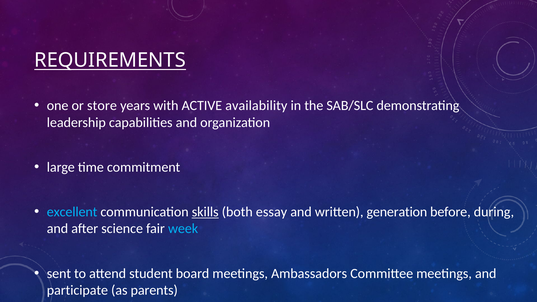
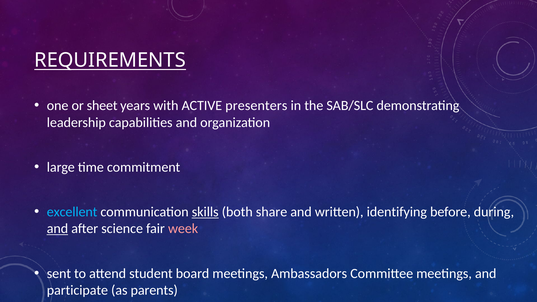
store: store -> sheet (102, 106)
availability: availability -> presenters (256, 106)
essay: essay -> share (272, 212)
generation: generation -> identifying (397, 212)
and underline: none -> present (57, 229)
week colour: light blue -> pink (183, 229)
